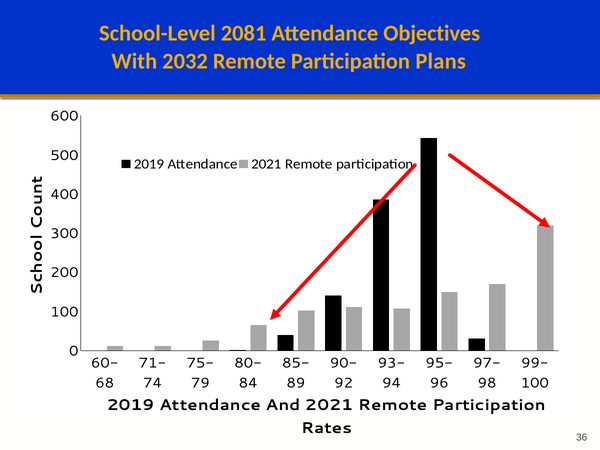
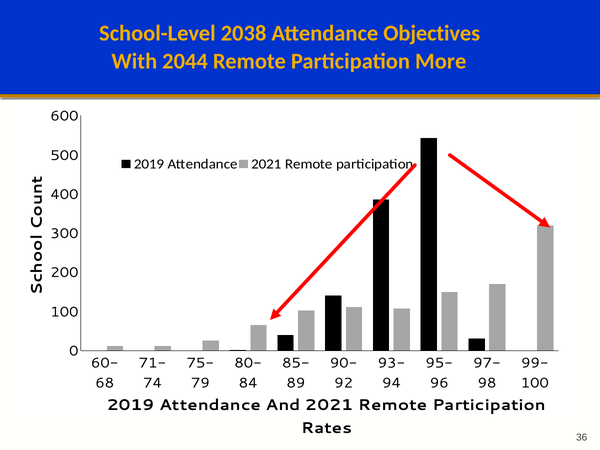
2081: 2081 -> 2038 (244, 33)
2032: 2032 -> 2044 (185, 61)
Plans: Plans -> More (441, 61)
